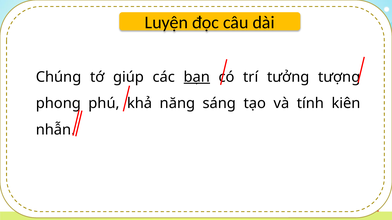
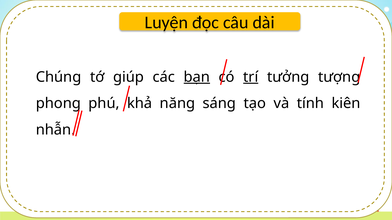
trí underline: none -> present (251, 77)
